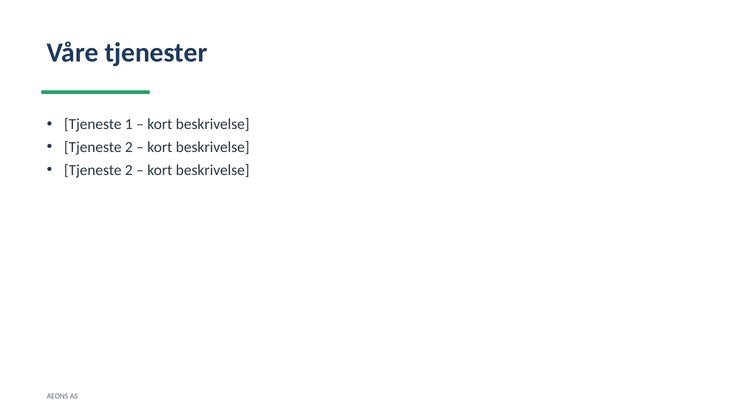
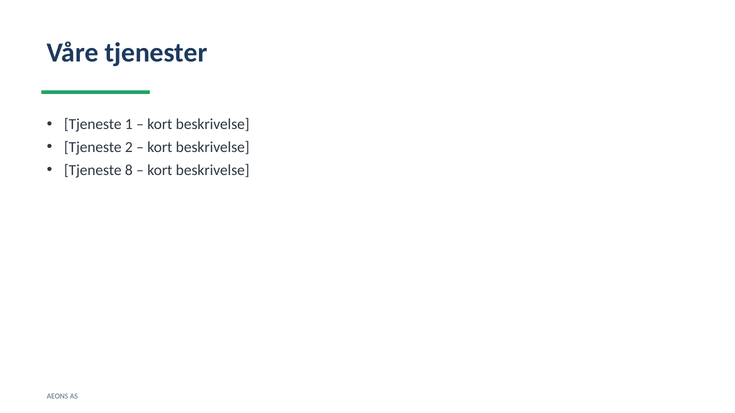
2: 2 -> 8 (129, 170)
